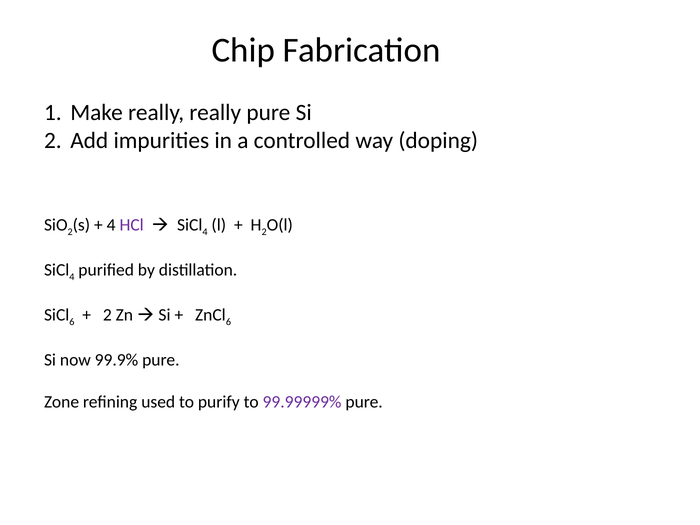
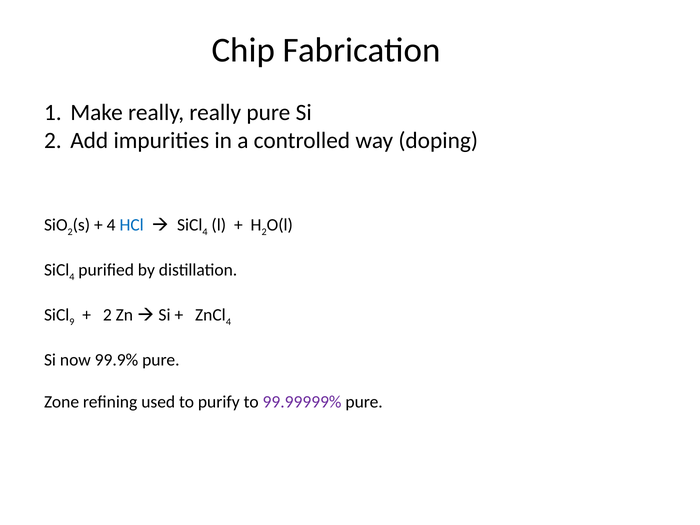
HCl colour: purple -> blue (132, 225)
6: 6 -> 9 (72, 322)
6: 6 -> 4 (228, 322)
